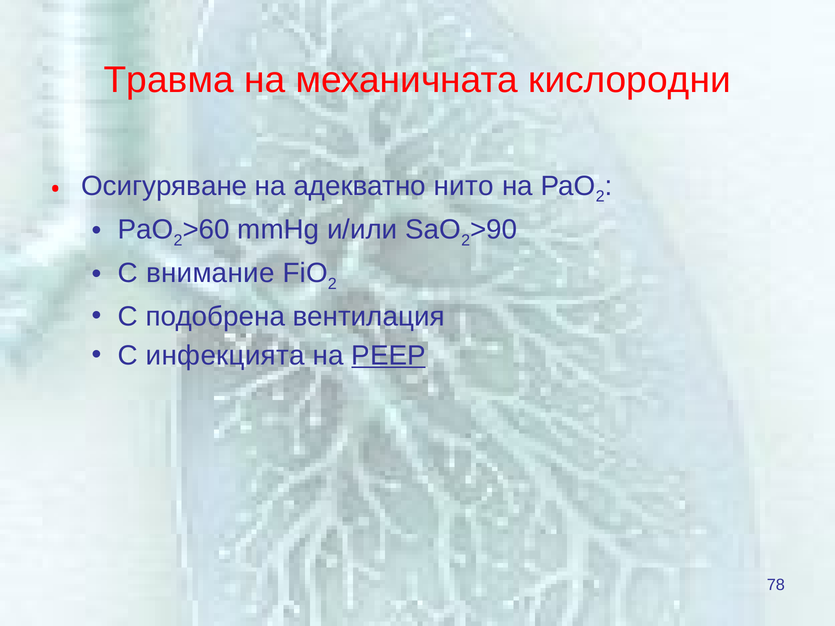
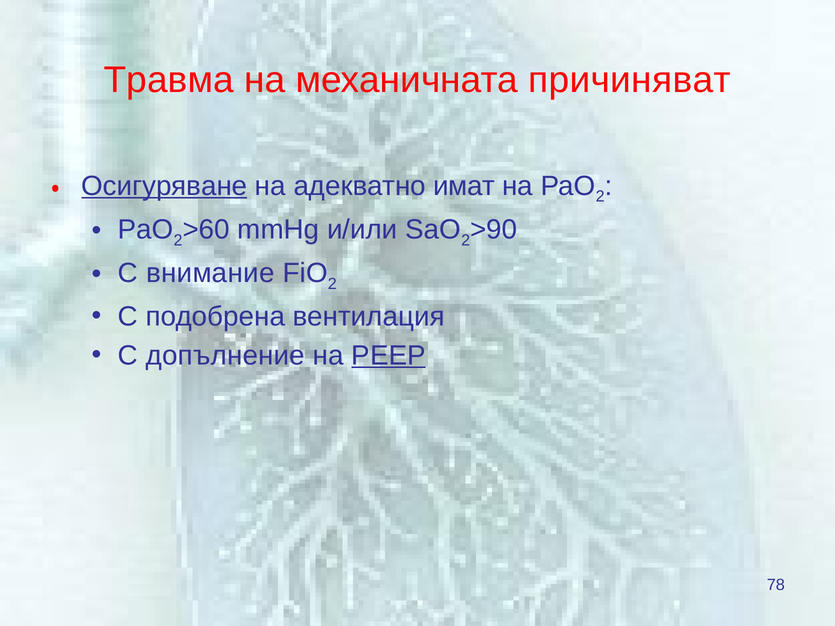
кислородни: кислородни -> причиняват (629, 80)
Осигуряване underline: none -> present (164, 186)
нито: нито -> имат (464, 186)
инфекцията: инфекцията -> допълнение (225, 356)
